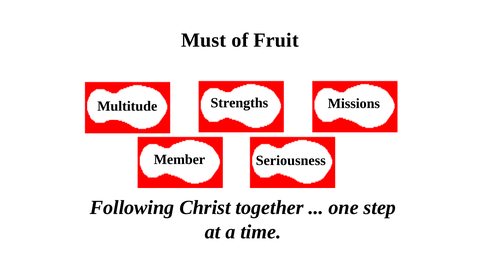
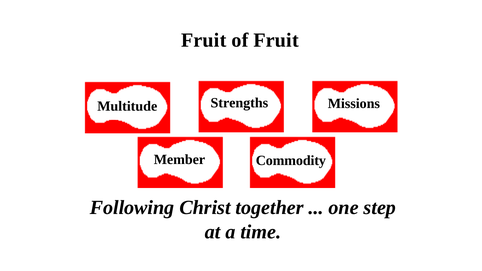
Must: Must -> Fruit (204, 40)
Seriousness: Seriousness -> Commodity (291, 161)
